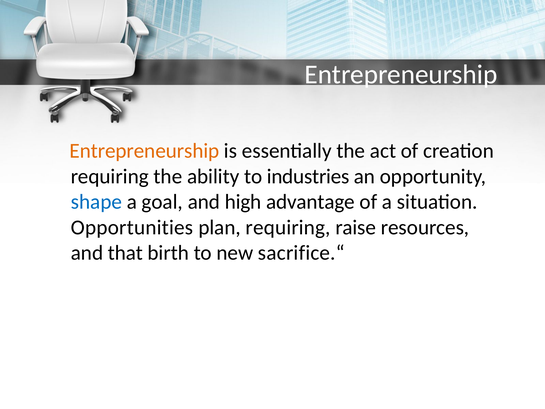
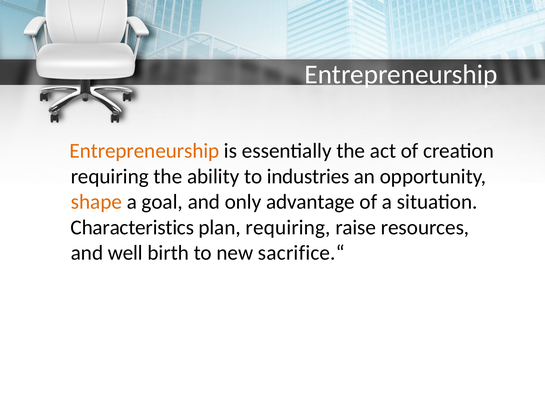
shape colour: blue -> orange (96, 202)
high: high -> only (243, 202)
Opportunities: Opportunities -> Characteristics (132, 227)
that: that -> well (125, 253)
